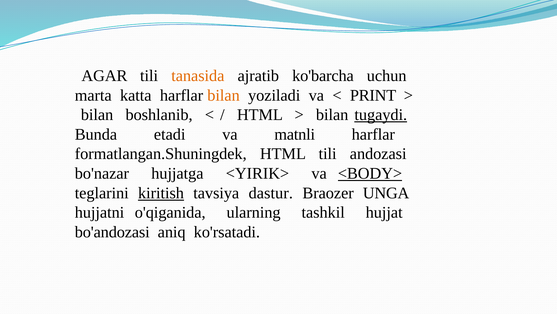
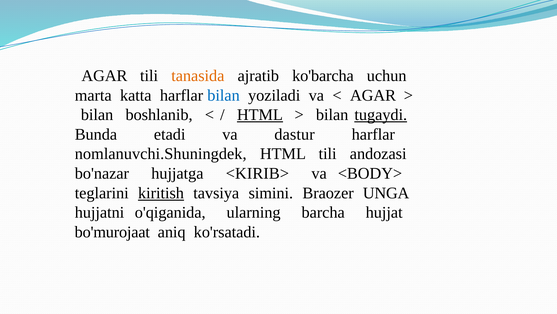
bilan colour: orange -> blue (224, 95)
PRINT: PRINT -> AGAR (373, 95)
HTML underline: none -> present (260, 115)
matnli: matnli -> dastur (295, 134)
formatlangan.Shuningdek: formatlangan.Shuningdek -> nomlanuvchi.Shuningdek (161, 154)
<YIRIK>: <YIRIK> -> <KIRIB> (257, 173)
<BODY> underline: present -> none (370, 173)
dastur: dastur -> simini (271, 193)
tashkil: tashkil -> barcha (323, 212)
bo'andozasi: bo'andozasi -> bo'murojaat (112, 232)
